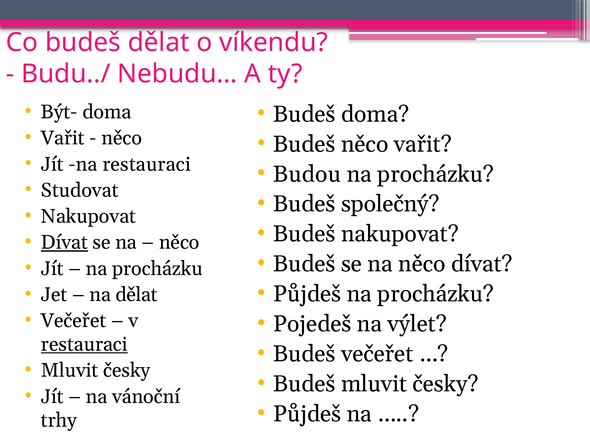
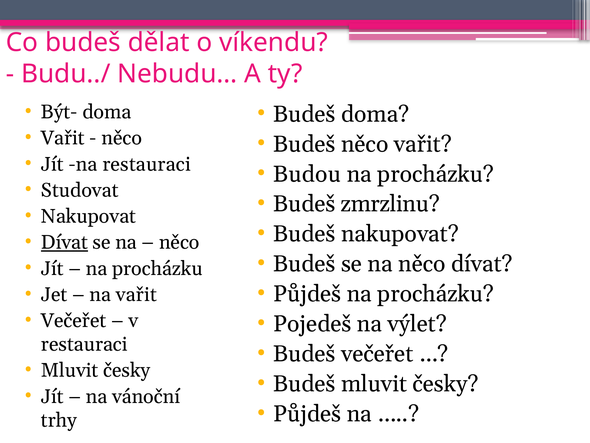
společný: společný -> zmrzlinu (390, 204)
na dělat: dělat -> vařit (136, 294)
restauraci underline: present -> none (84, 344)
